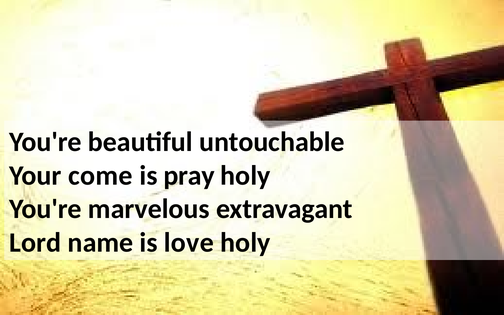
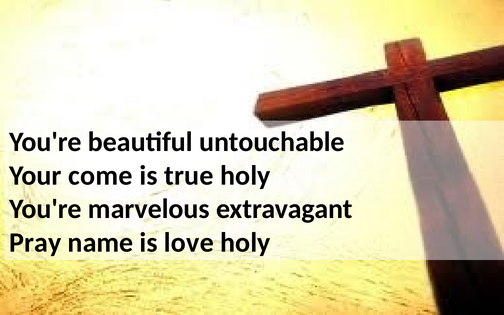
pray: pray -> true (189, 175)
Lord: Lord -> Pray (35, 243)
